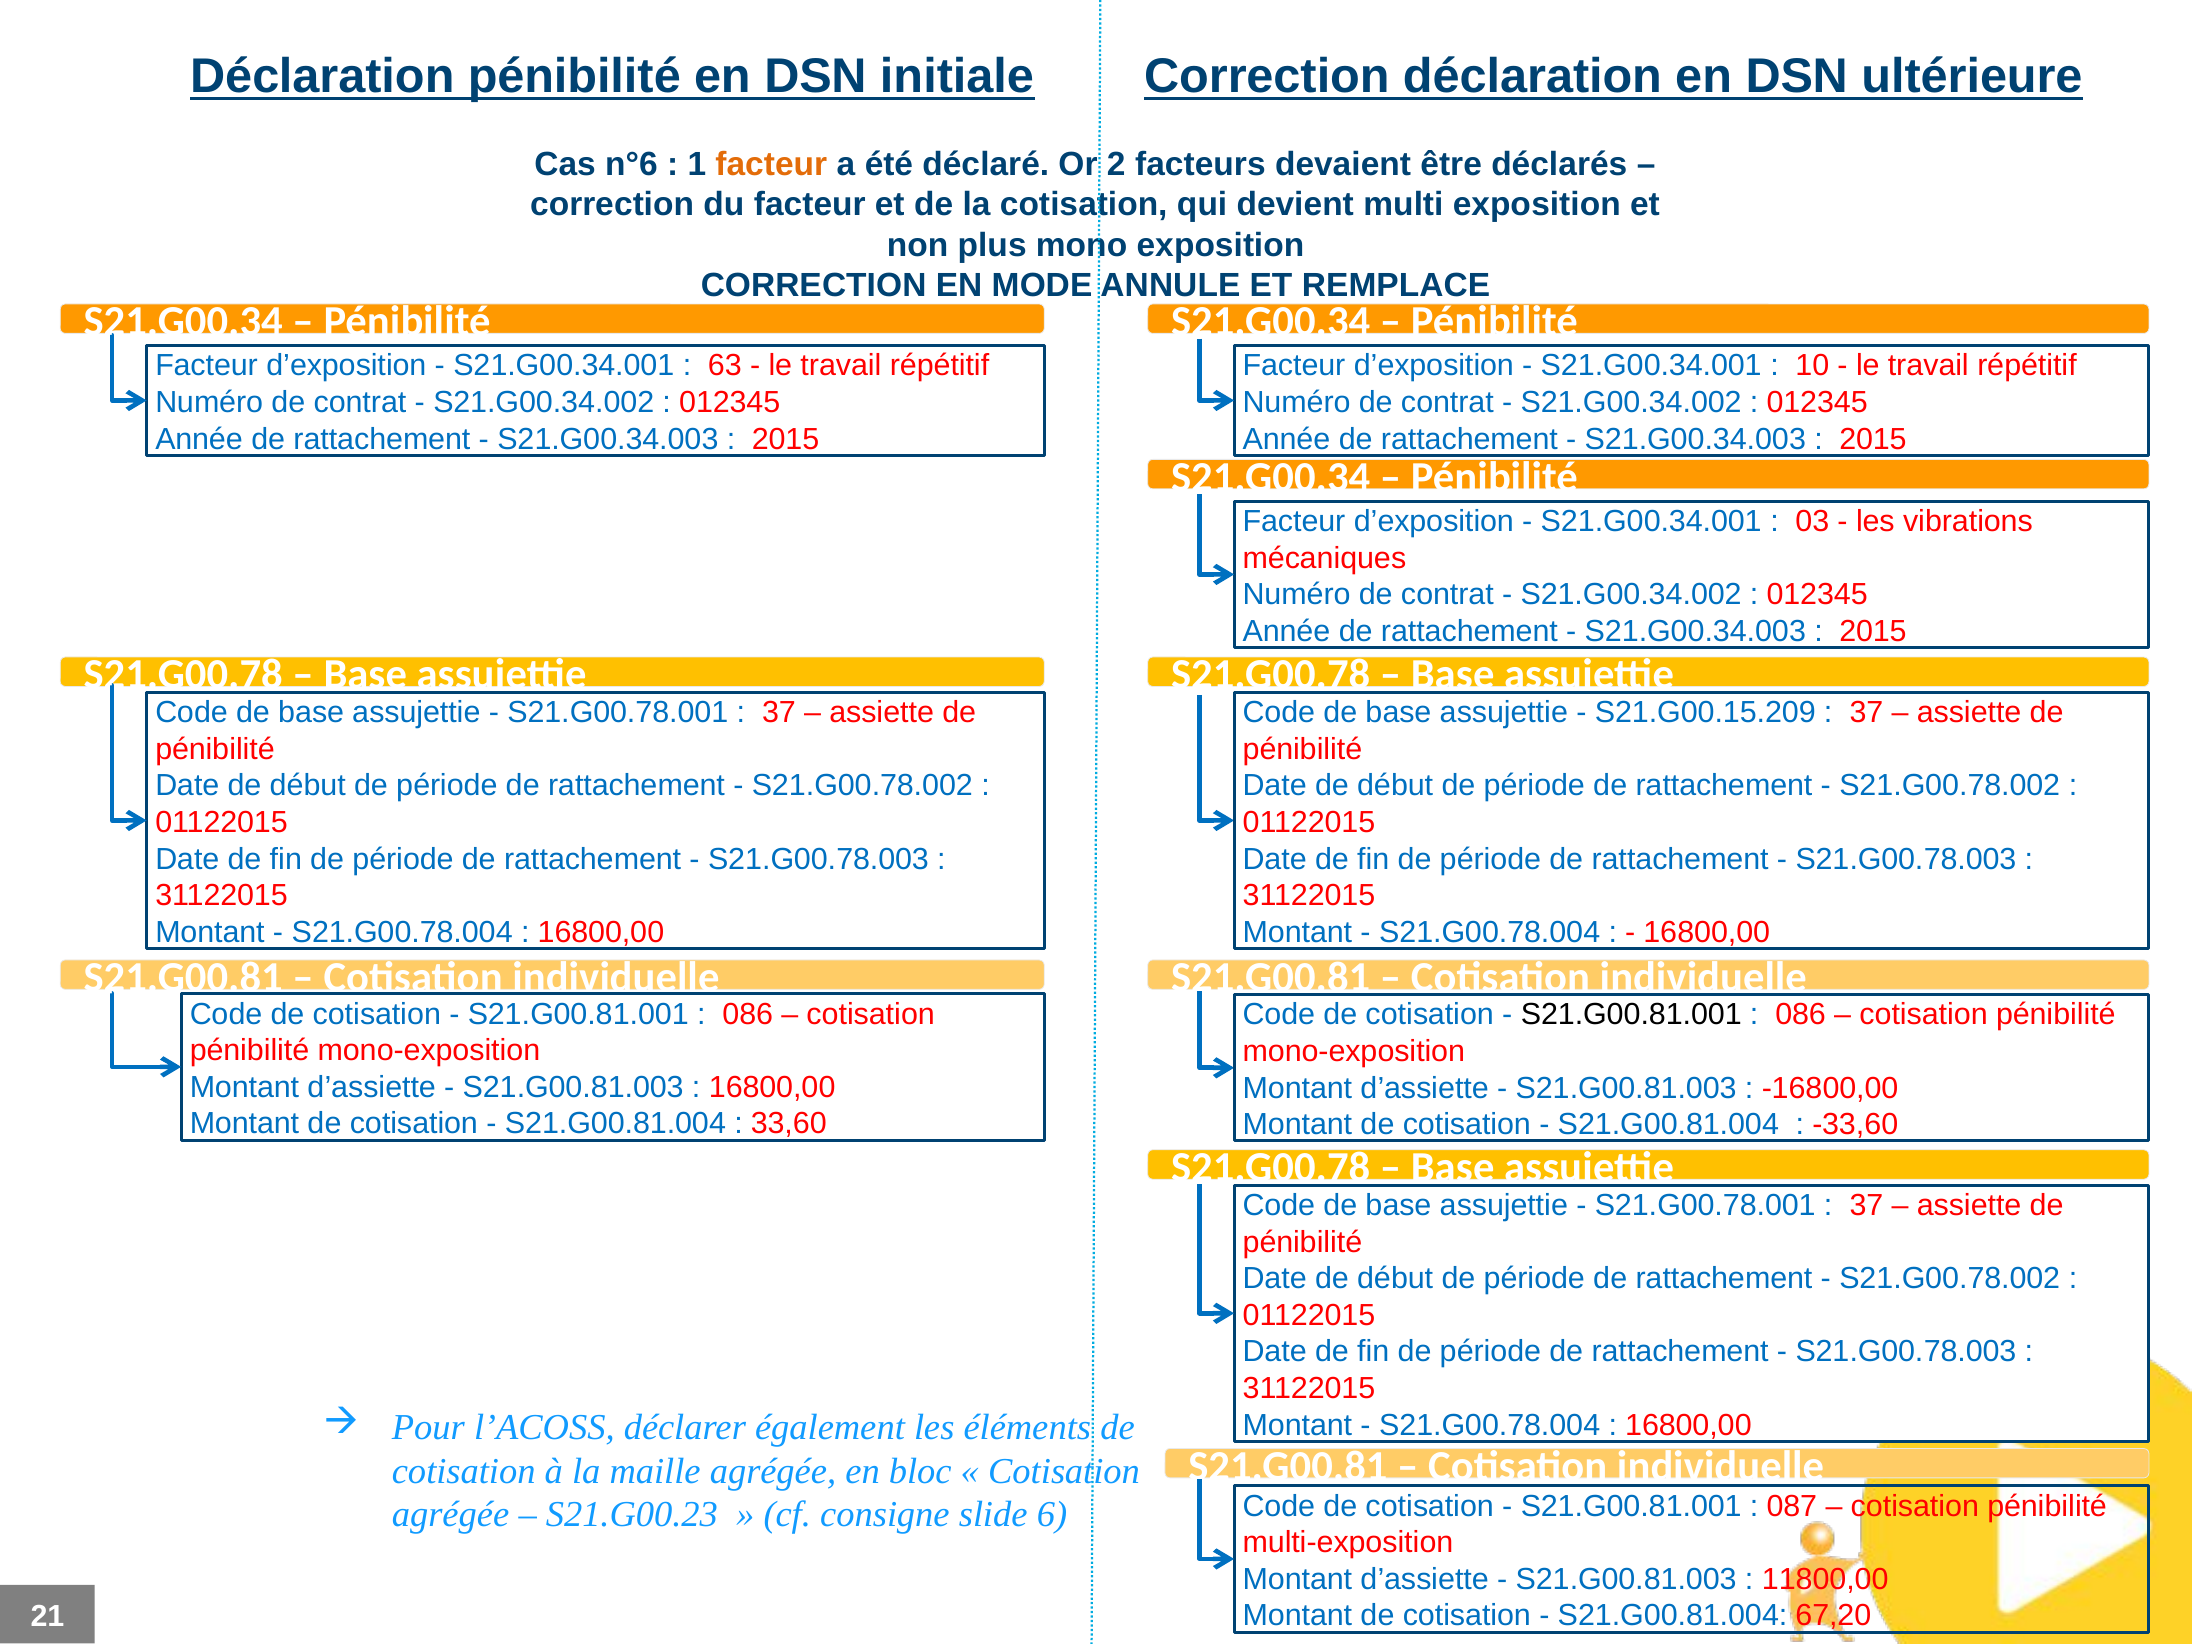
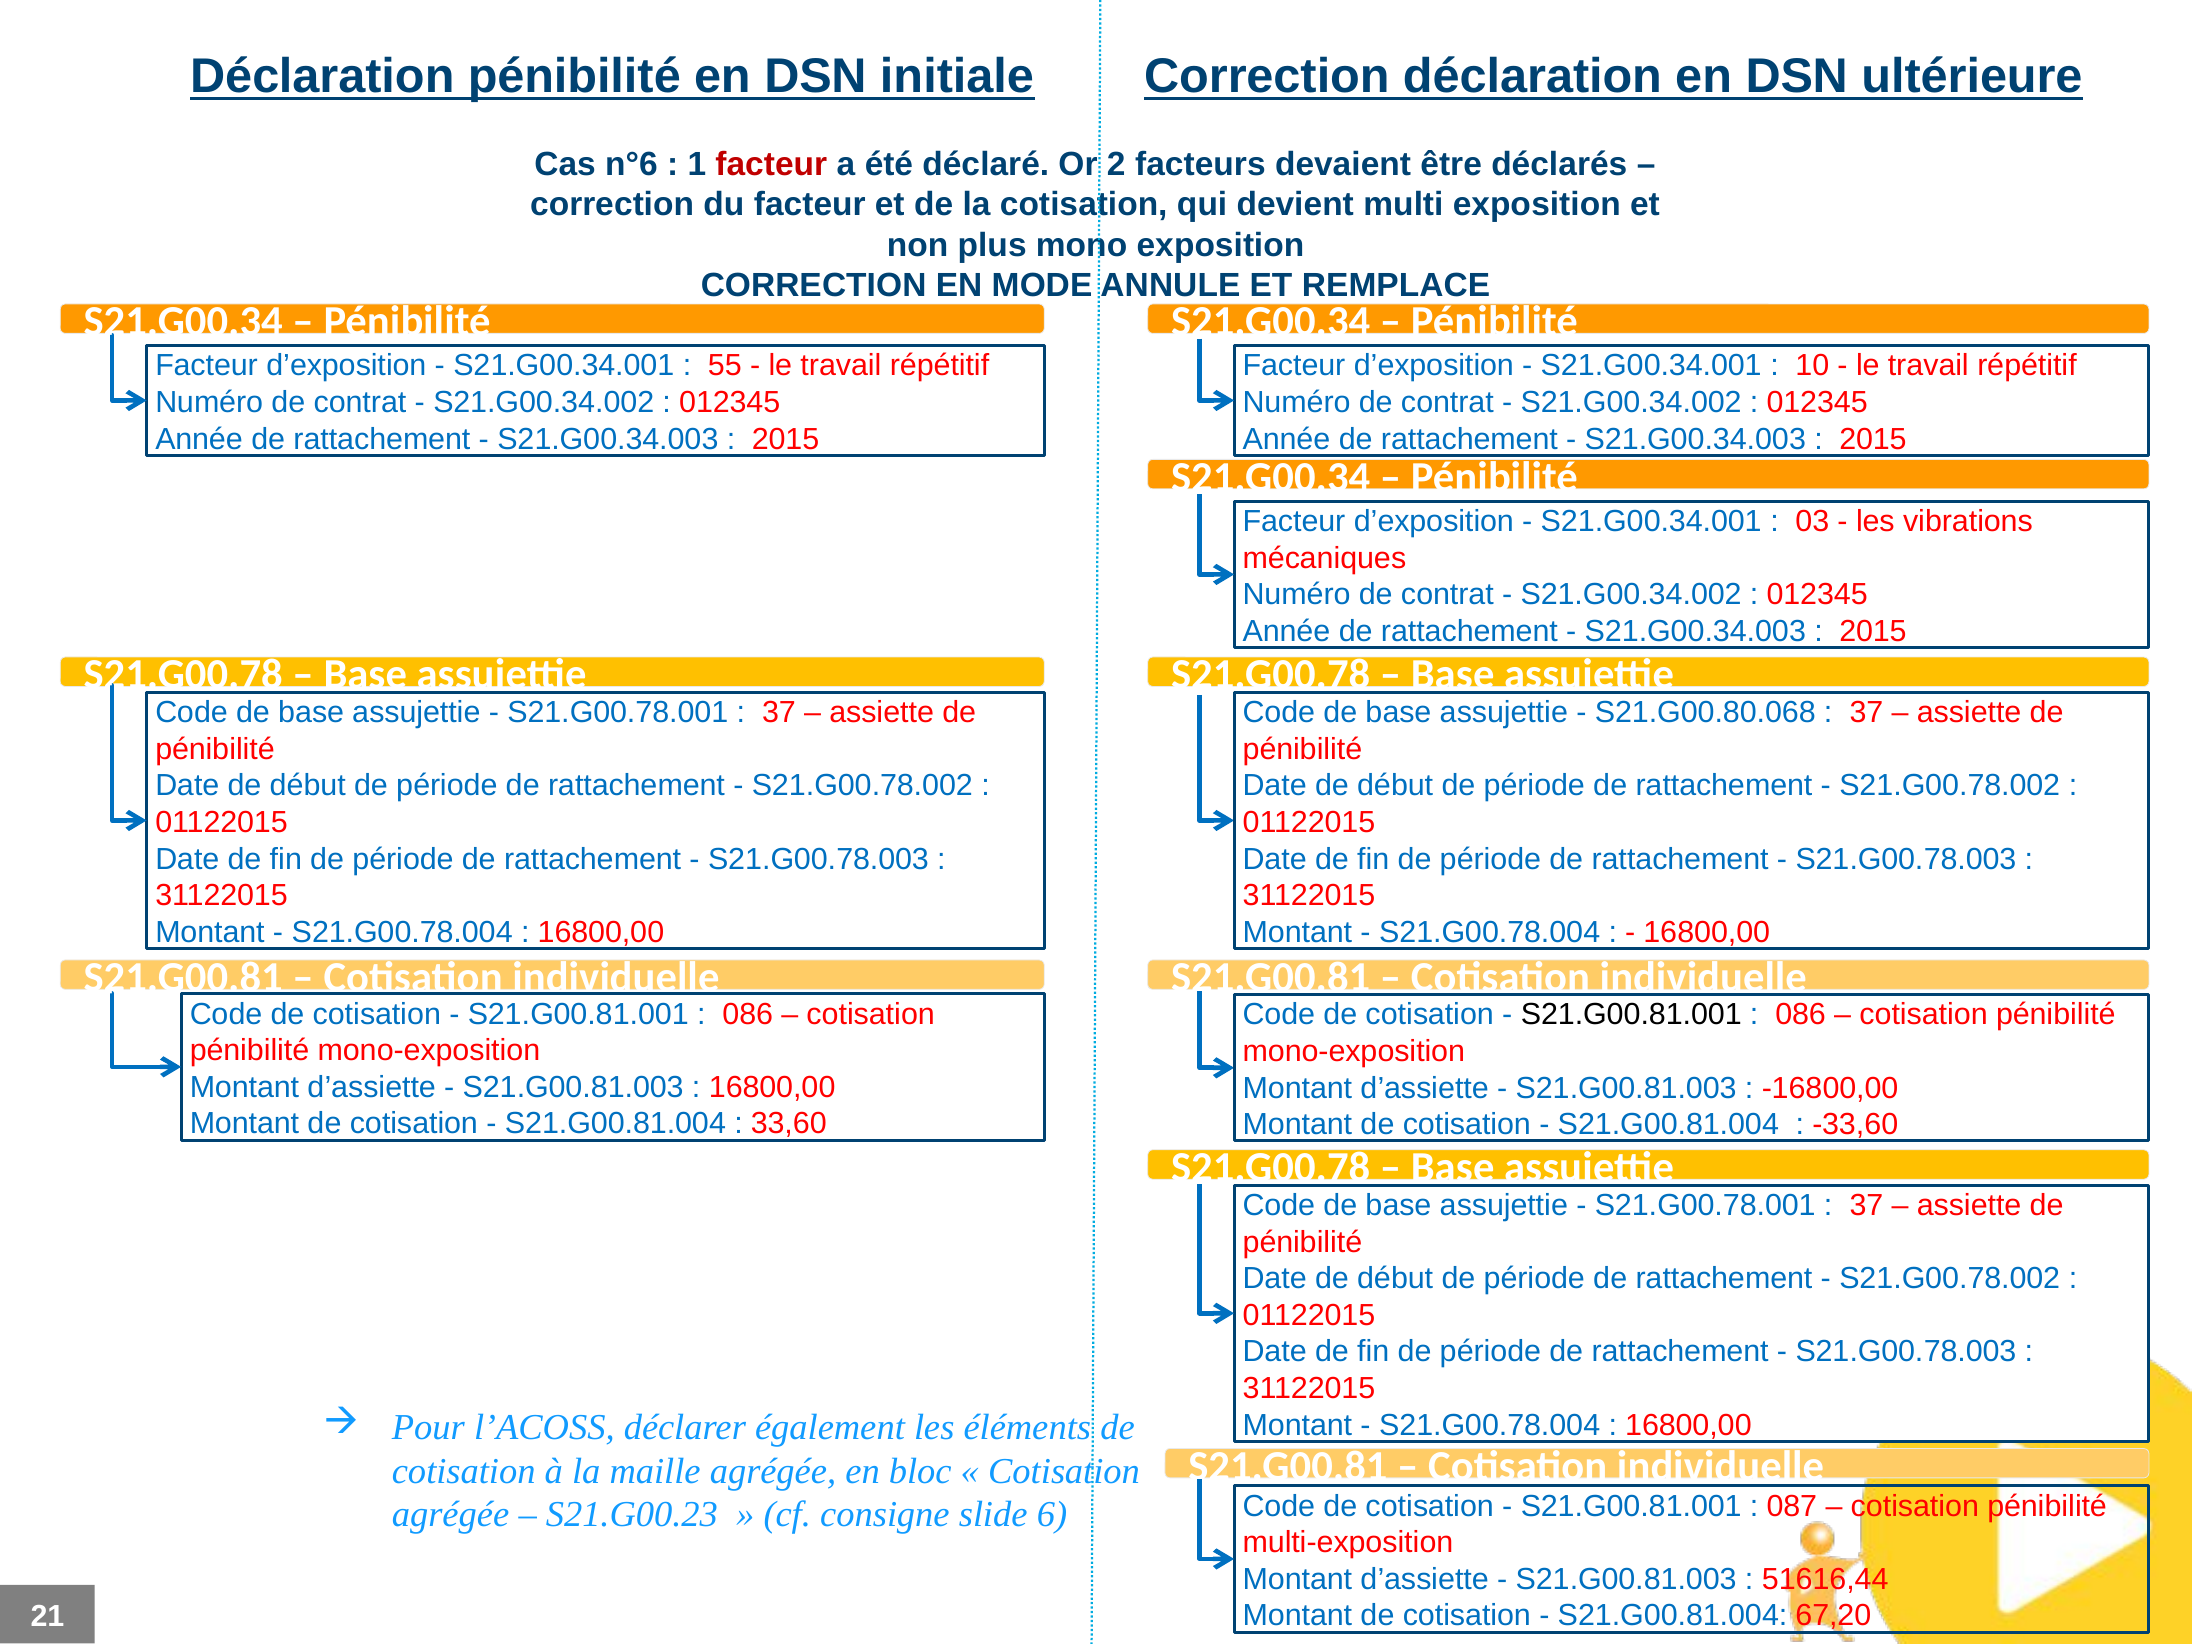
facteur colour: orange -> red (771, 165)
63: 63 -> 55 (725, 366)
S21.G00.15.209: S21.G00.15.209 -> S21.G00.80.068 (1705, 713)
11800,00: 11800,00 -> 51616,44 (1825, 1579)
